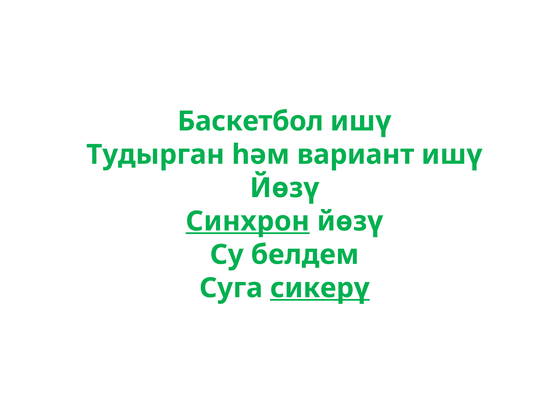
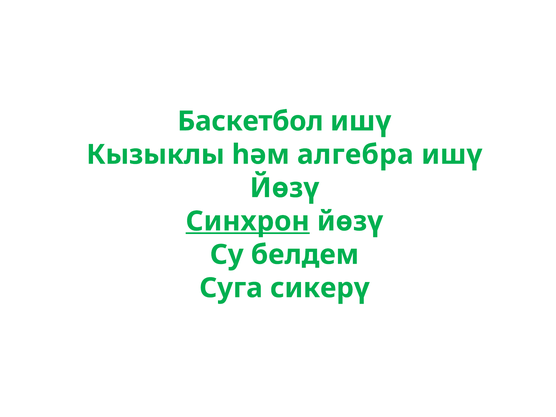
Тудырган: Тудырган -> Кызыклы (155, 155)
вариант: вариант -> алгебра (355, 155)
сикерү underline: present -> none (320, 288)
